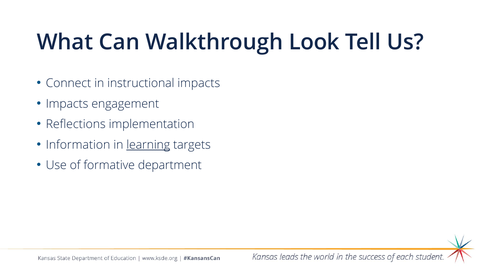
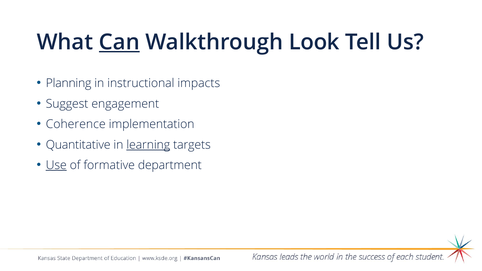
Can underline: none -> present (119, 42)
Connect: Connect -> Planning (69, 83)
Impacts: Impacts -> Suggest (67, 104)
Reflections: Reflections -> Coherence (76, 124)
Information: Information -> Quantitative (78, 145)
Use underline: none -> present (56, 165)
